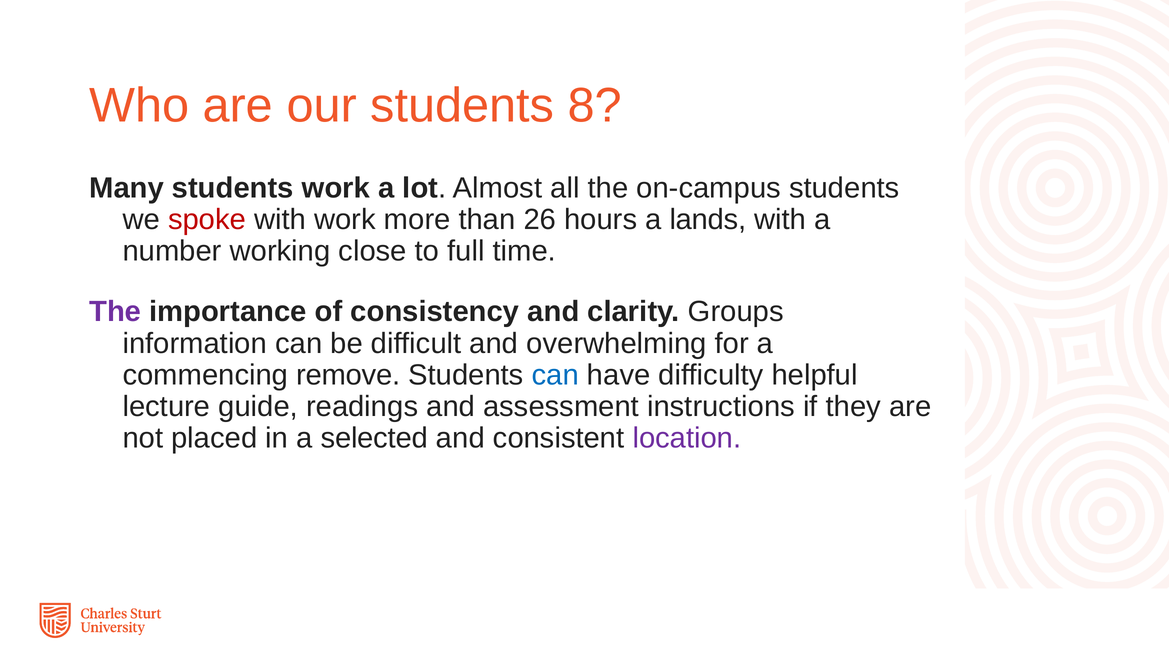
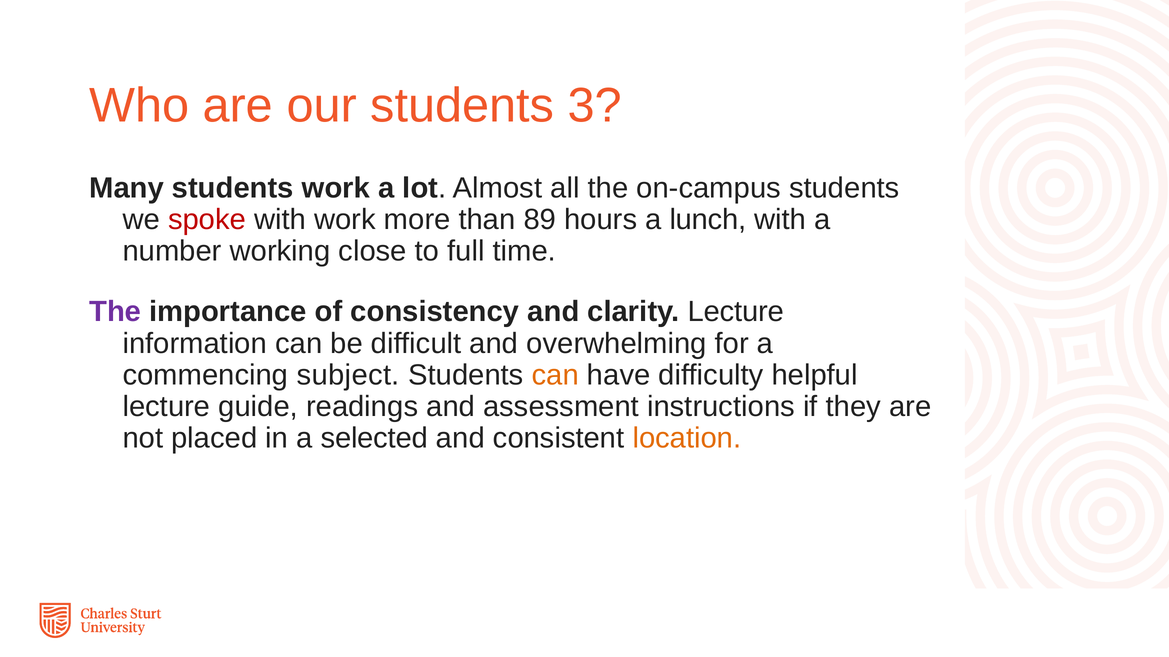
8: 8 -> 3 (595, 106)
26: 26 -> 89 (540, 220)
lands: lands -> lunch (708, 220)
clarity Groups: Groups -> Lecture (736, 312)
remove: remove -> subject (348, 375)
can colour: blue -> orange (555, 375)
location colour: purple -> orange (687, 438)
